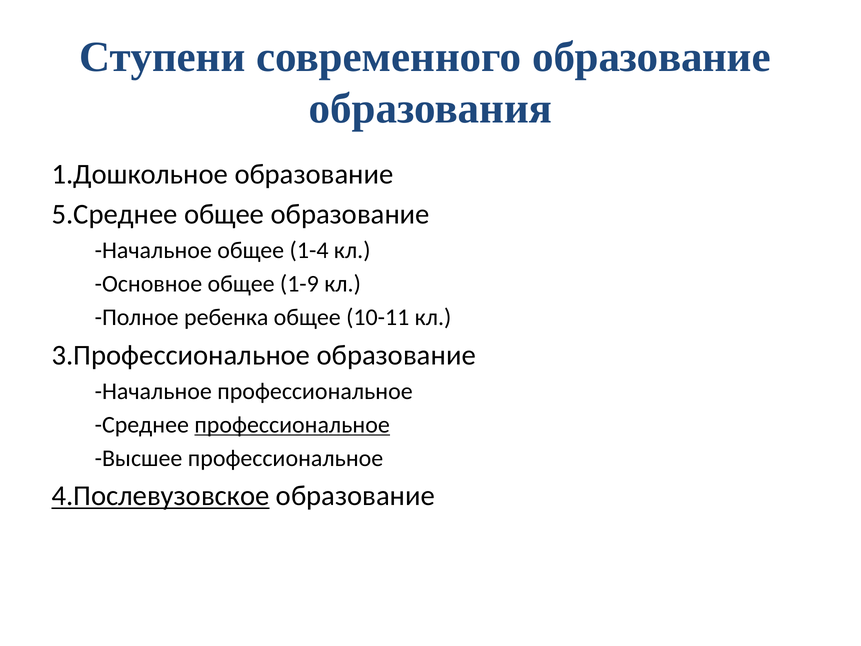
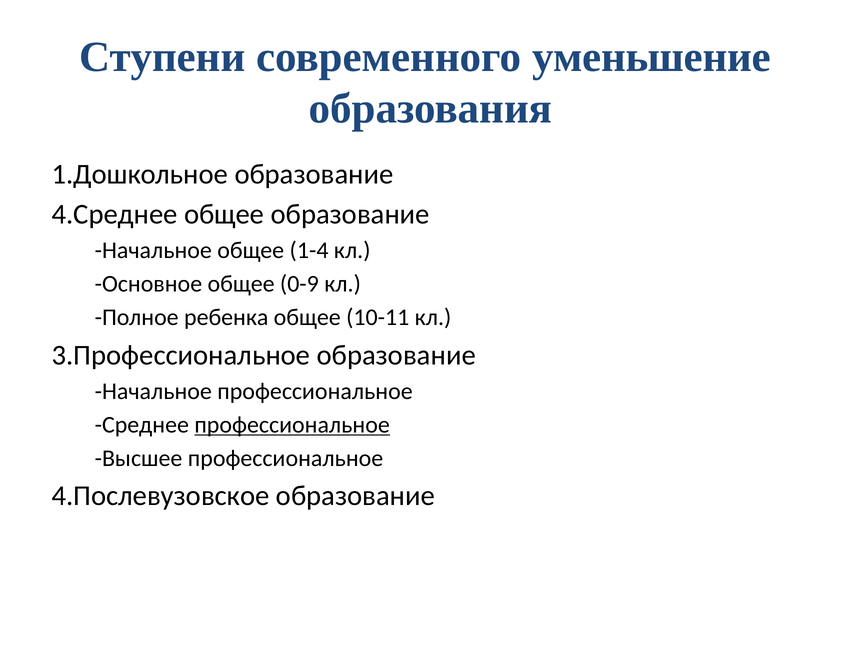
современного образование: образование -> уменьшение (651, 57)
5.Среднее: 5.Среднее -> 4.Среднее (115, 214)
1-9: 1-9 -> 0-9 (299, 284)
4.Послевузовское underline: present -> none (161, 496)
